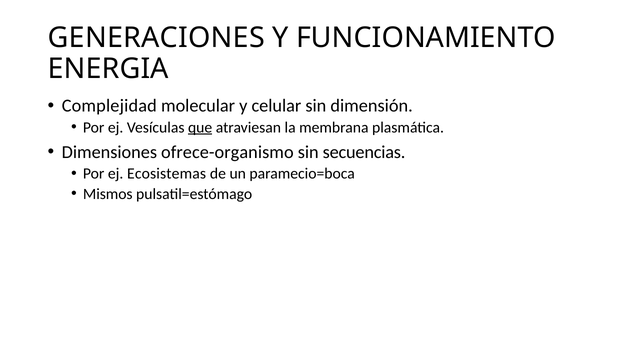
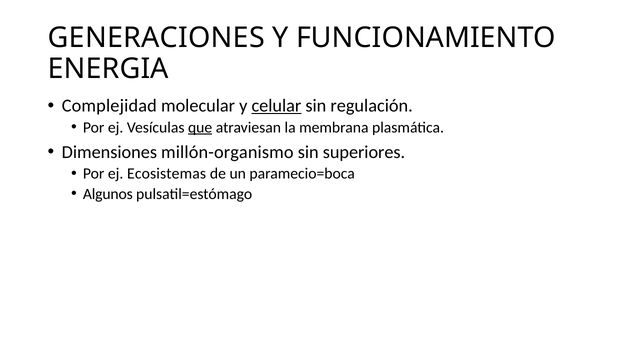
celular underline: none -> present (276, 106)
dimensión: dimensión -> regulación (372, 106)
ofrece-organismo: ofrece-organismo -> millón-organismo (227, 152)
secuencias: secuencias -> superiores (364, 152)
Mismos: Mismos -> Algunos (108, 194)
